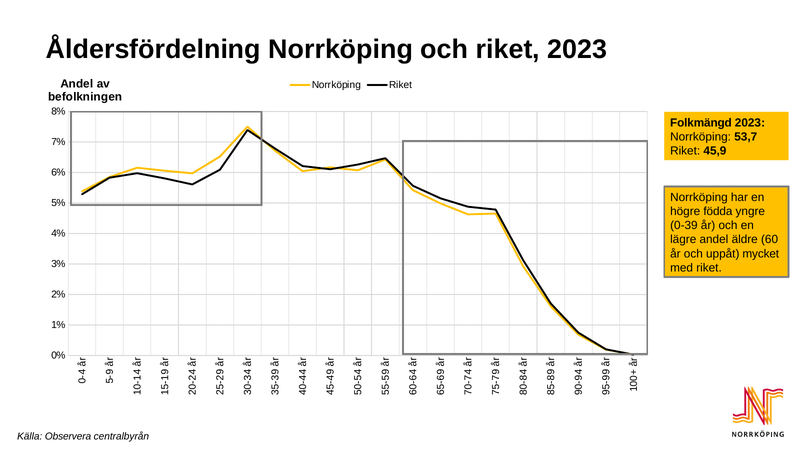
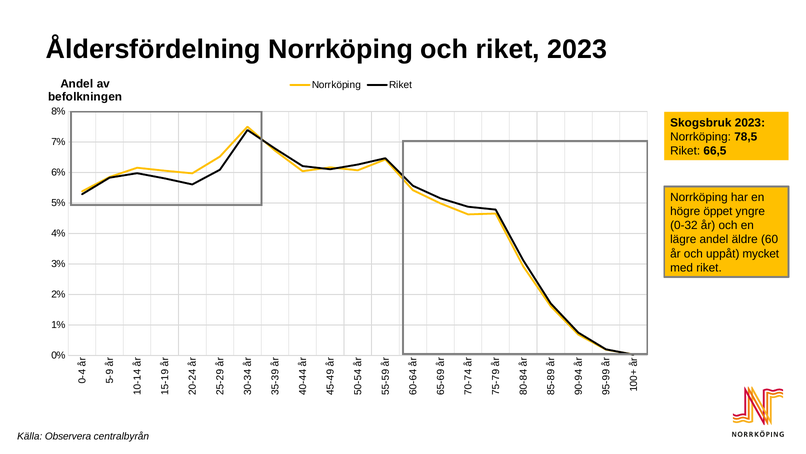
Folkmängd: Folkmängd -> Skogsbruk (701, 123)
53,7: 53,7 -> 78,5 (746, 137)
45,9: 45,9 -> 66,5 (715, 151)
födda: födda -> öppet (718, 211)
0-39: 0-39 -> 0-32 (684, 225)
